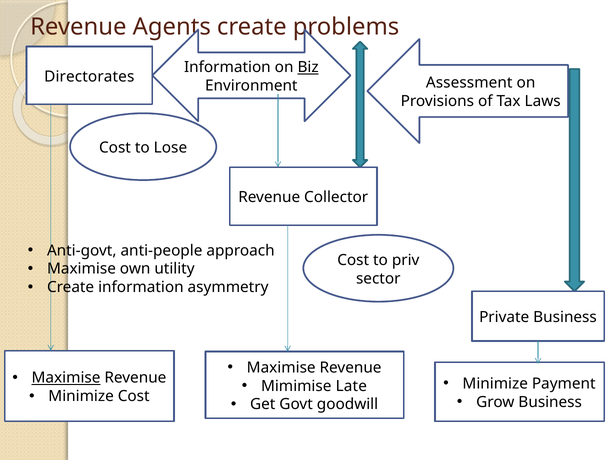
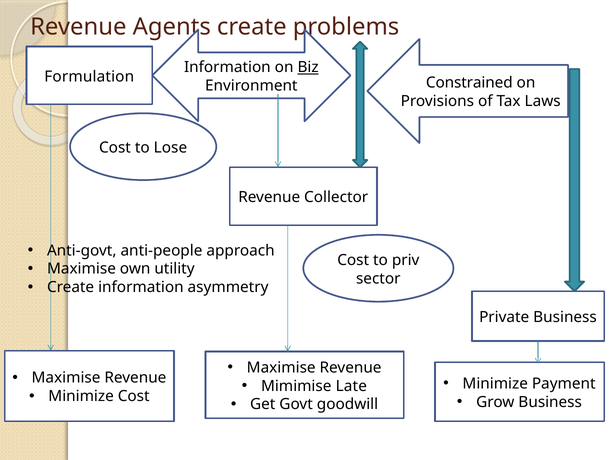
Directorates: Directorates -> Formulation (89, 77)
Assessment: Assessment -> Constrained (469, 83)
Maximise underline: present -> none (66, 378)
